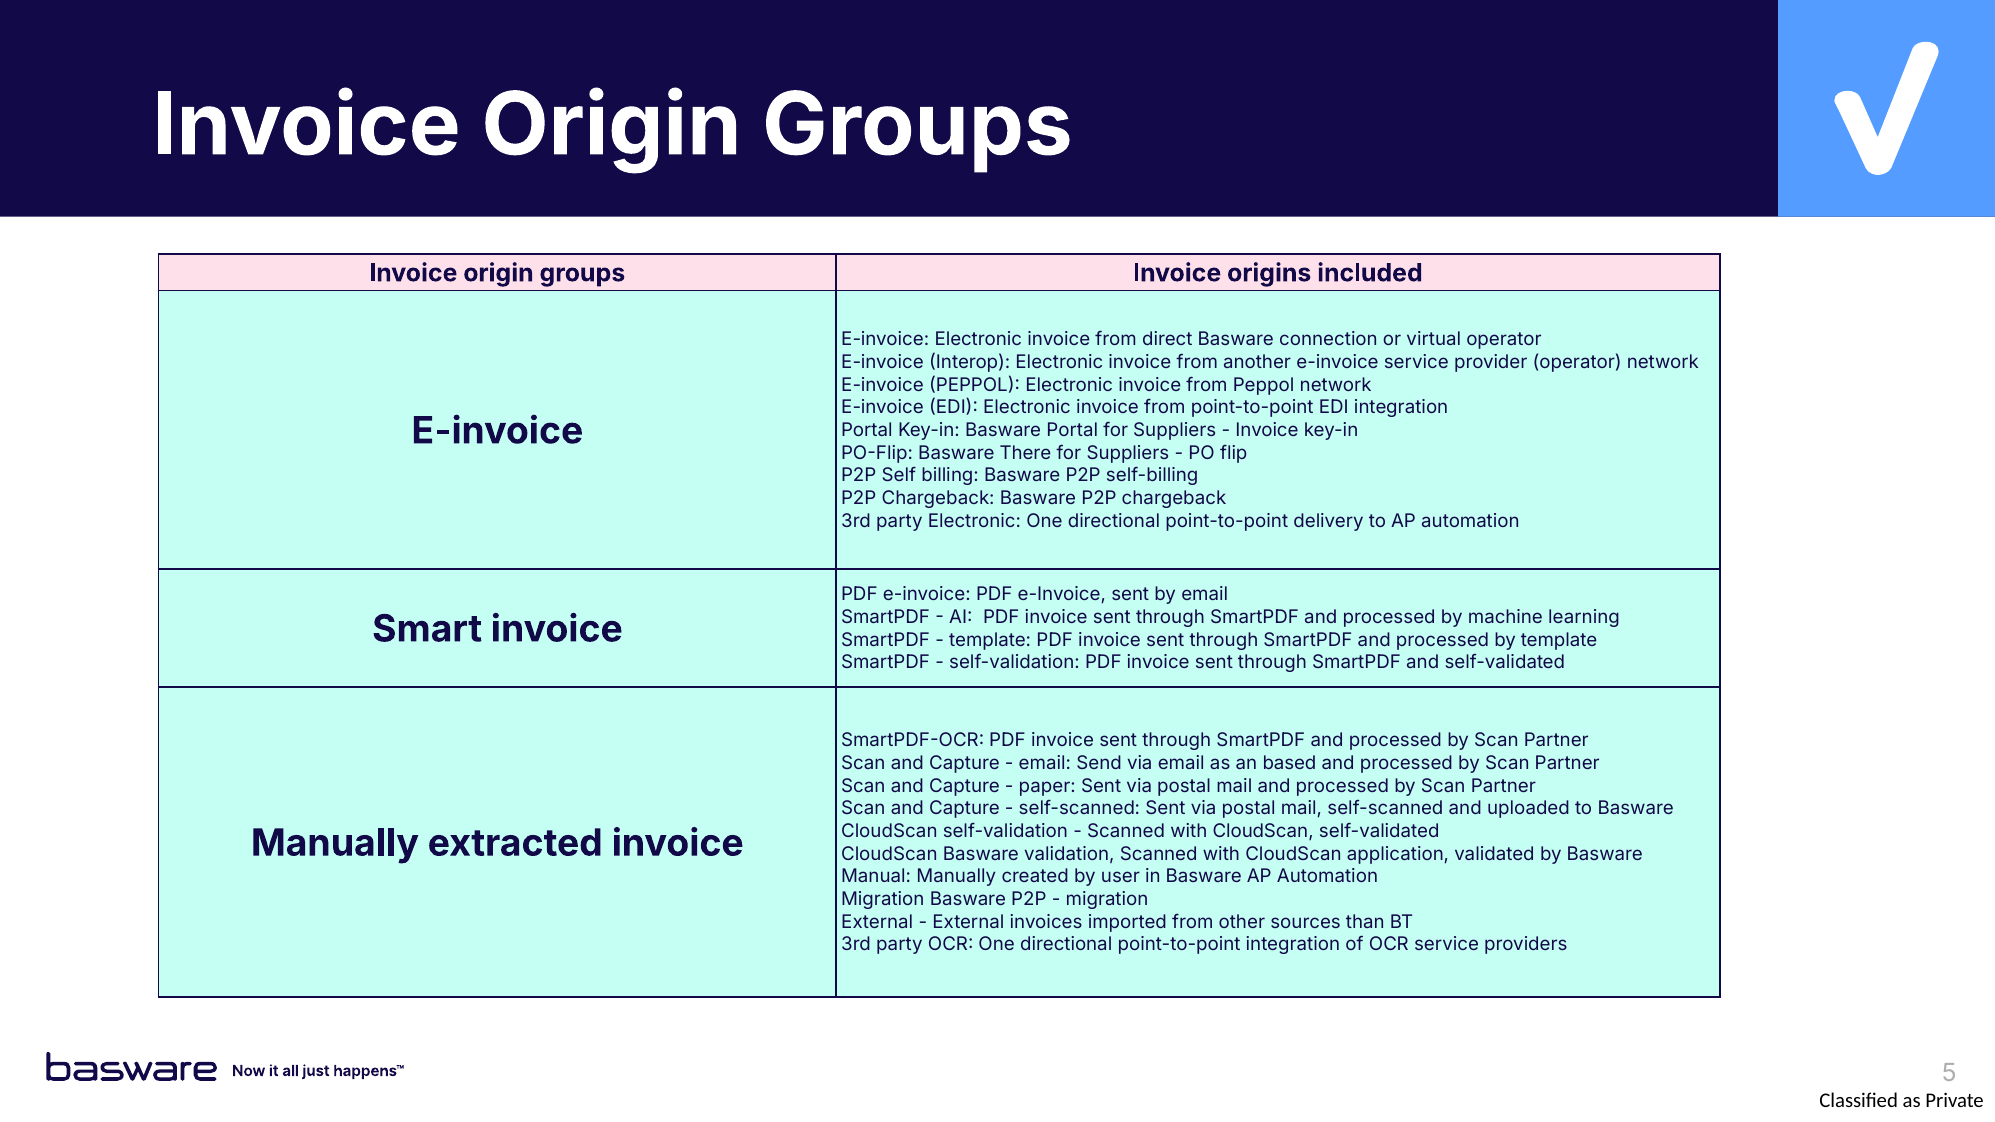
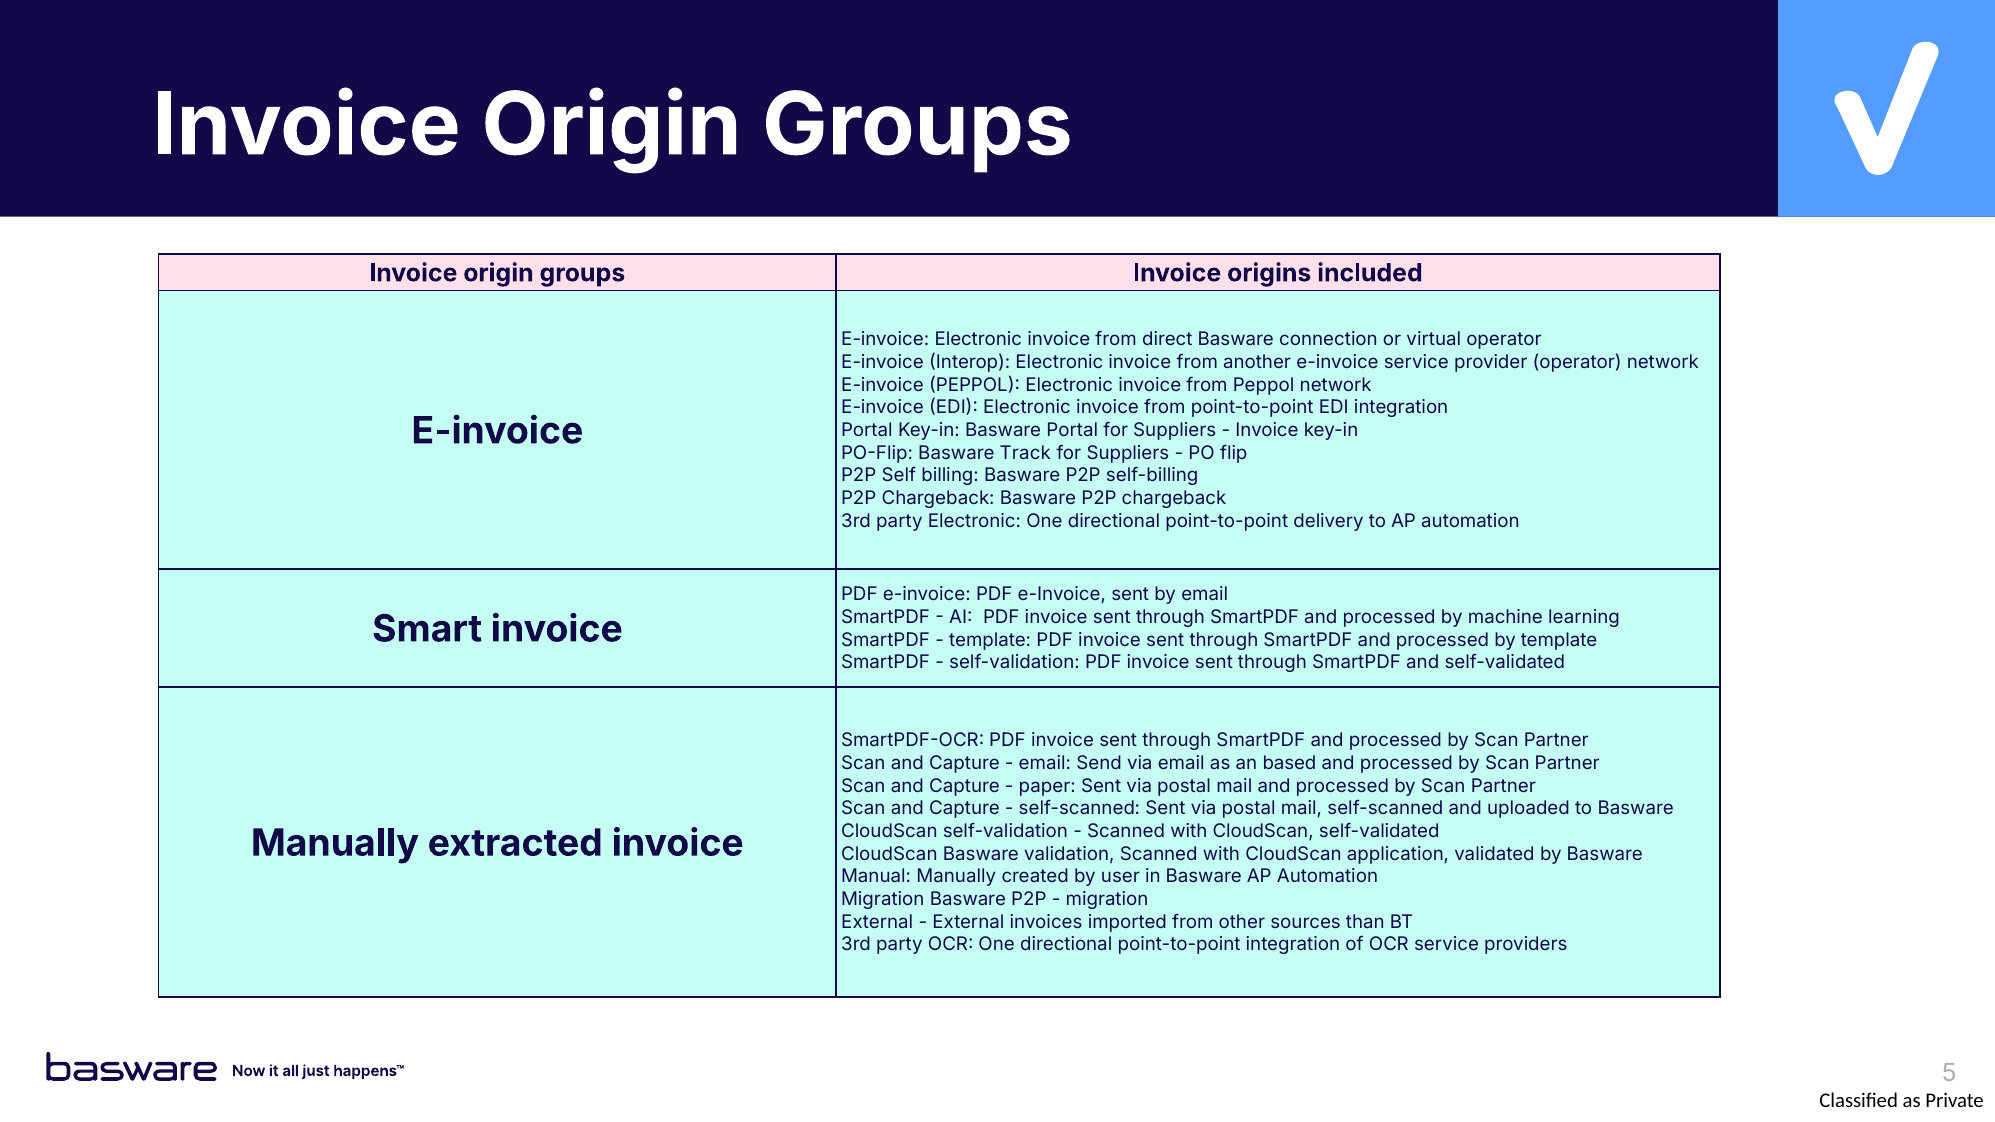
There: There -> Track (1025, 453)
